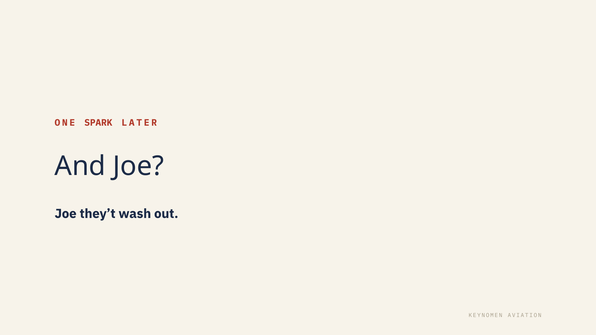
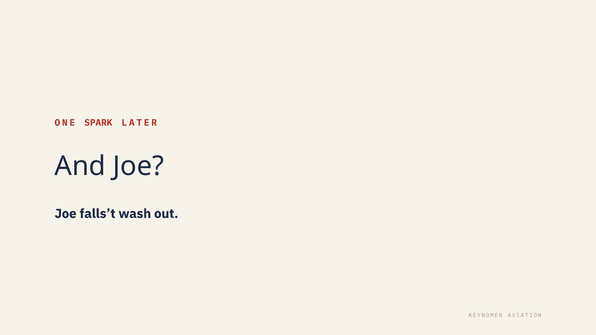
they’t: they’t -> falls’t (98, 214)
